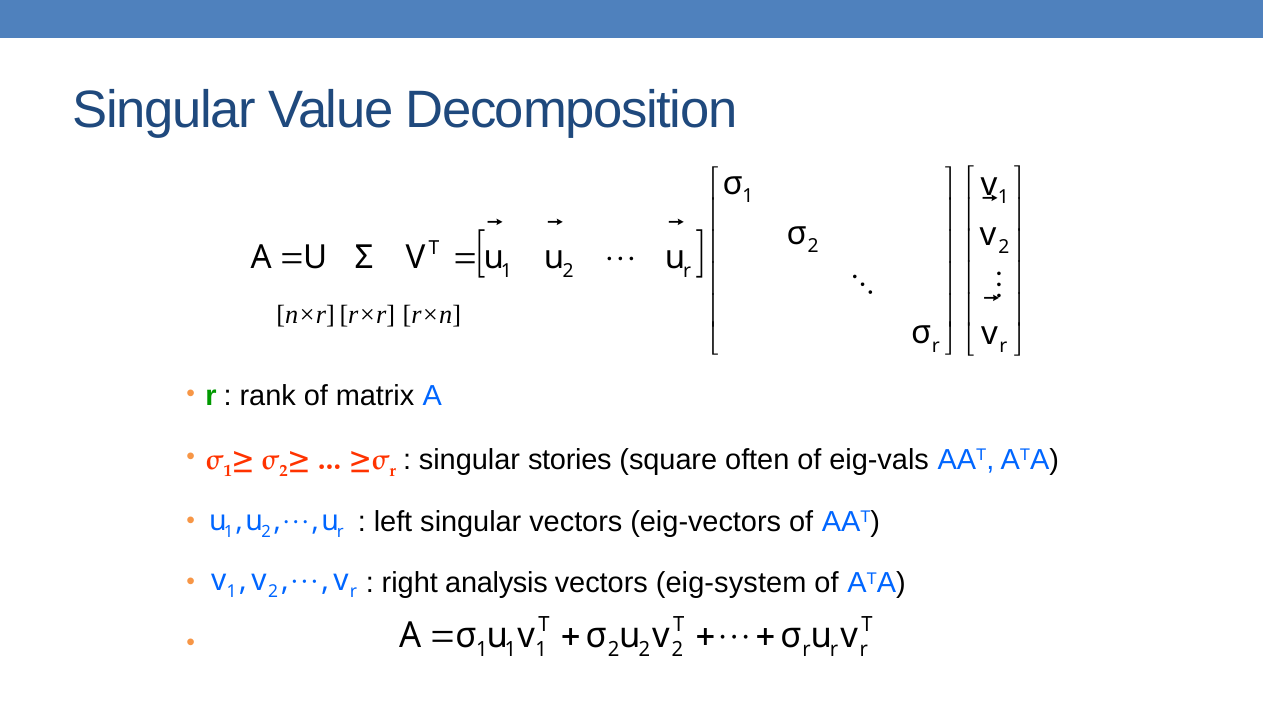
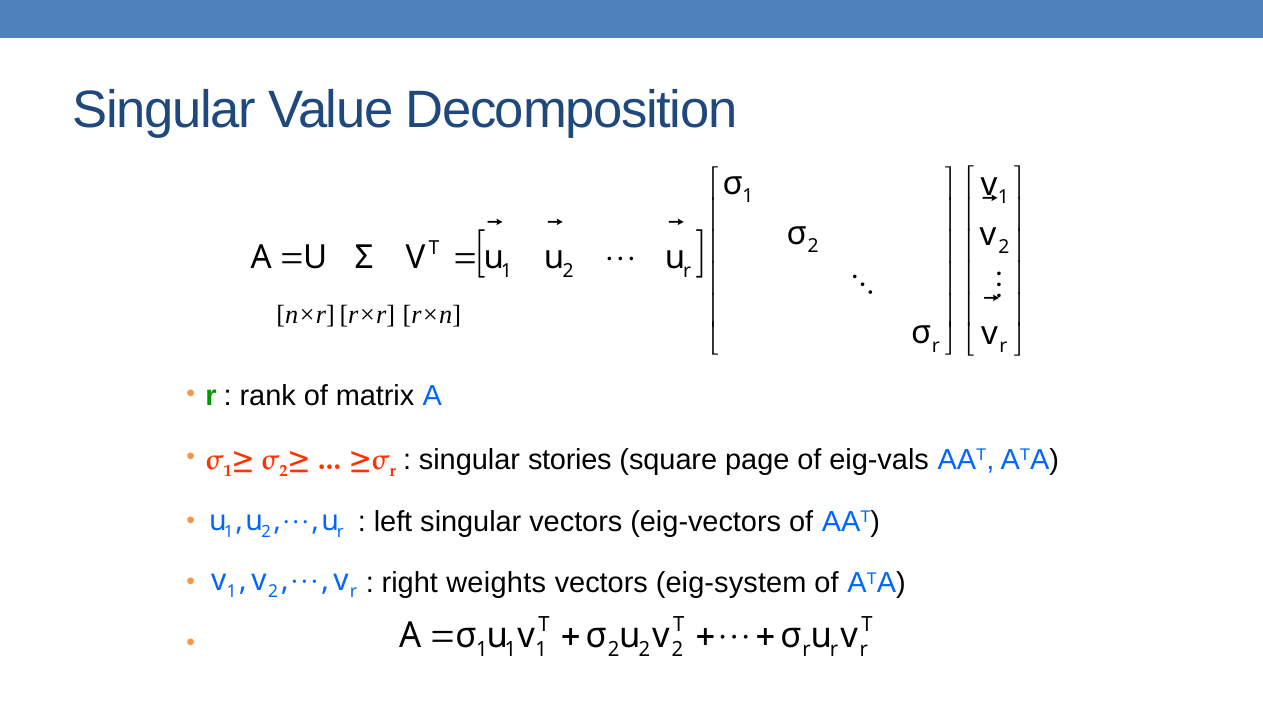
often: often -> page (757, 460)
analysis: analysis -> weights (496, 584)
